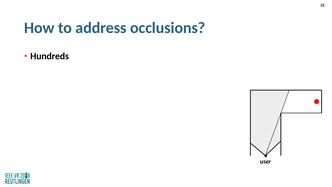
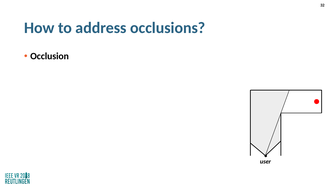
Hundreds: Hundreds -> Occlusion (50, 56)
